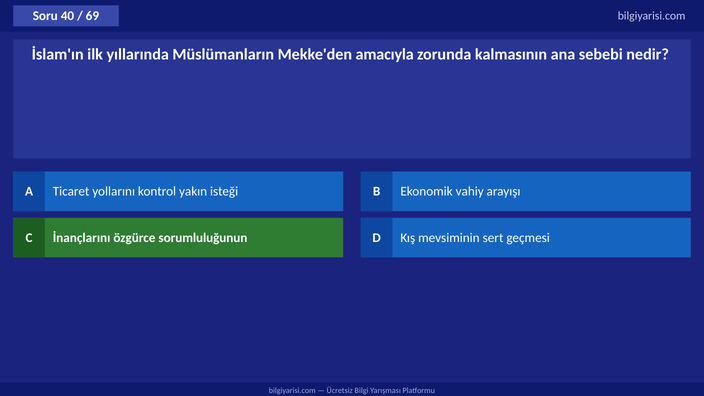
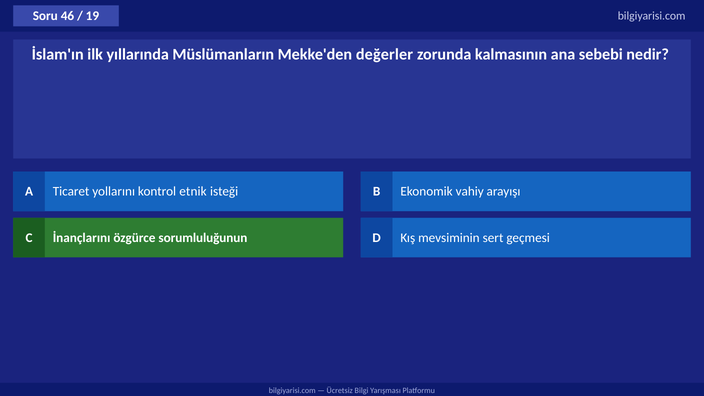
40: 40 -> 46 (67, 16)
69: 69 -> 19 (92, 16)
amacıyla: amacıyla -> değerler (385, 54)
yakın: yakın -> etnik (193, 192)
